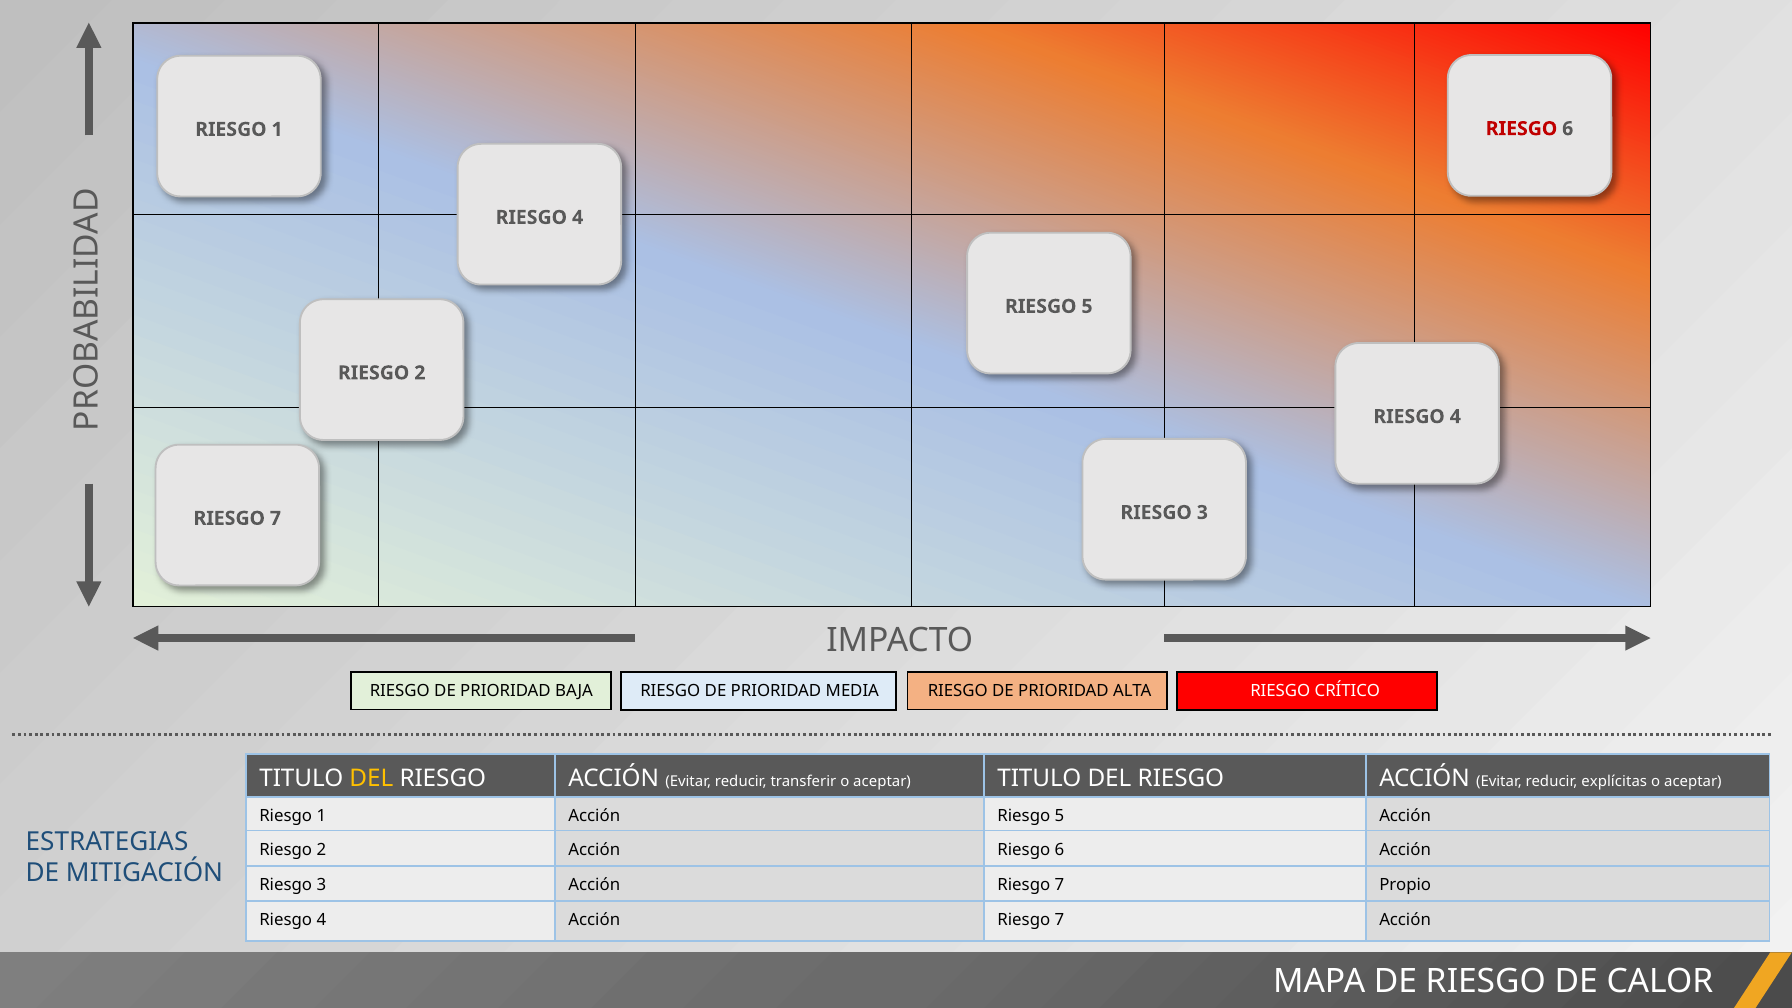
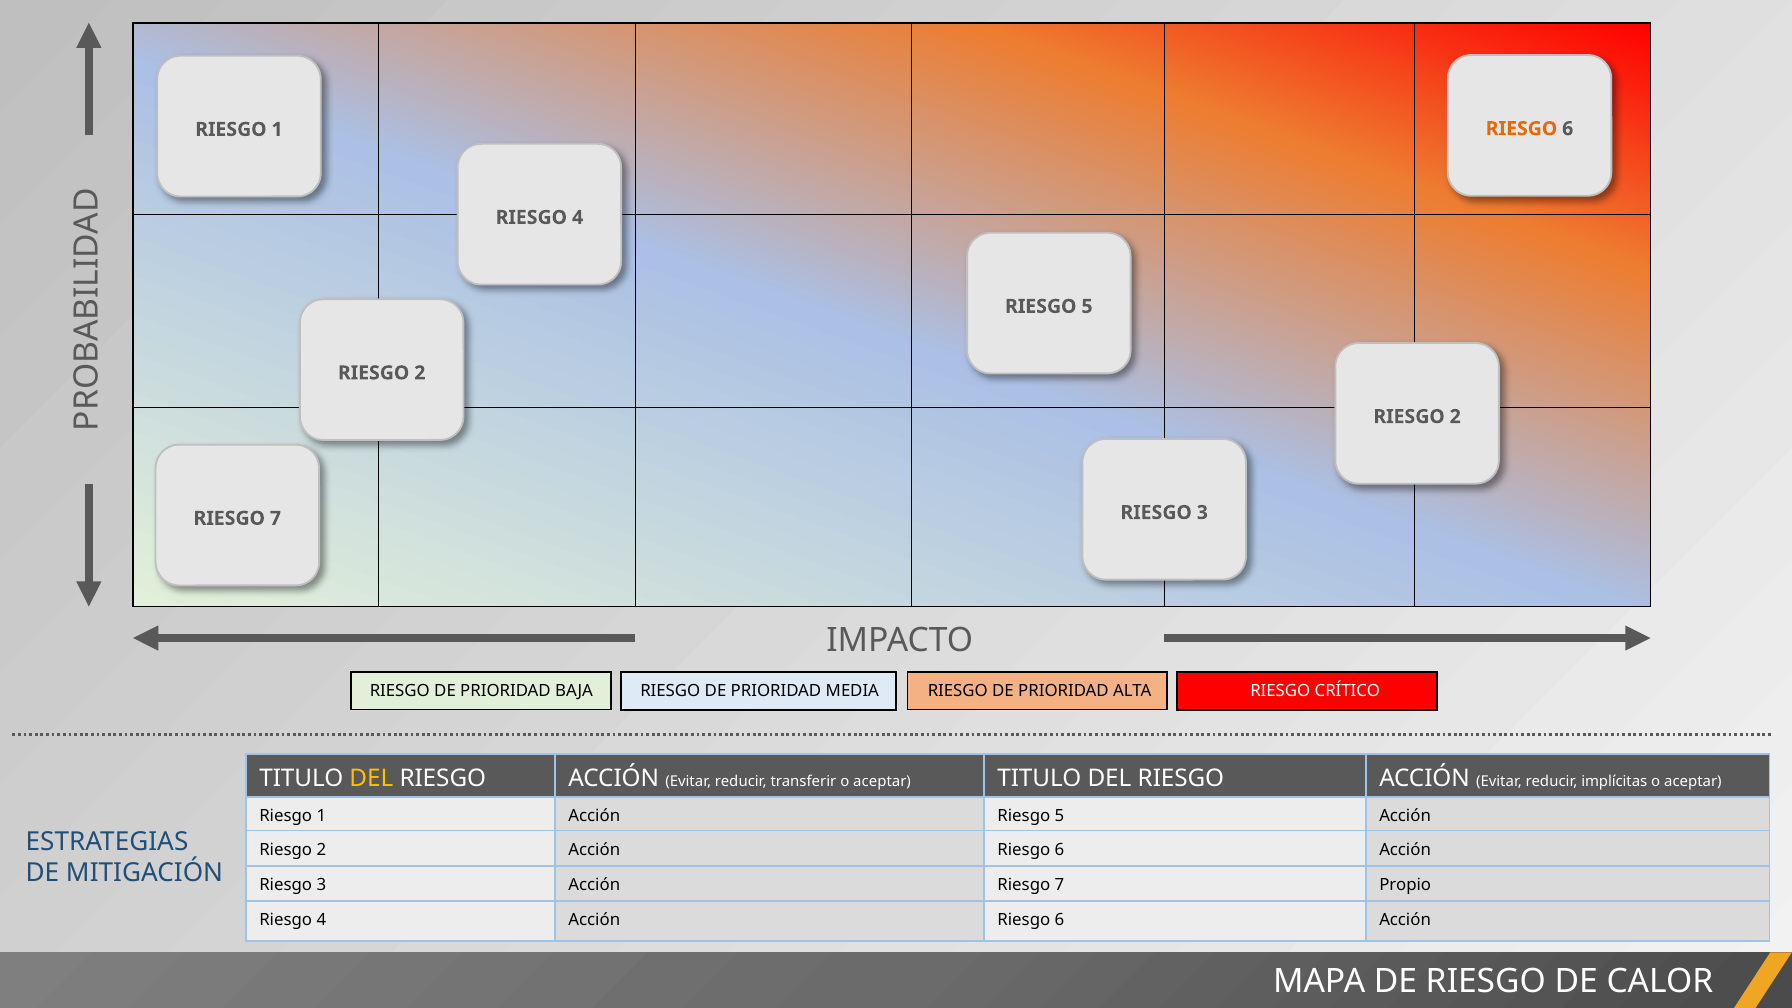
RIESGO colour: red -> orange (1522, 129)
4: 4 -> 2 (1455, 417)
explícitas: explícitas -> implícitas (1614, 782)
4 Acción Riesgo 7: 7 -> 6 (1059, 920)
